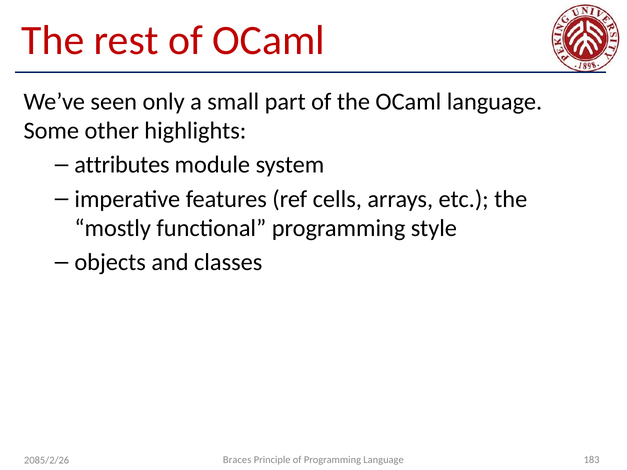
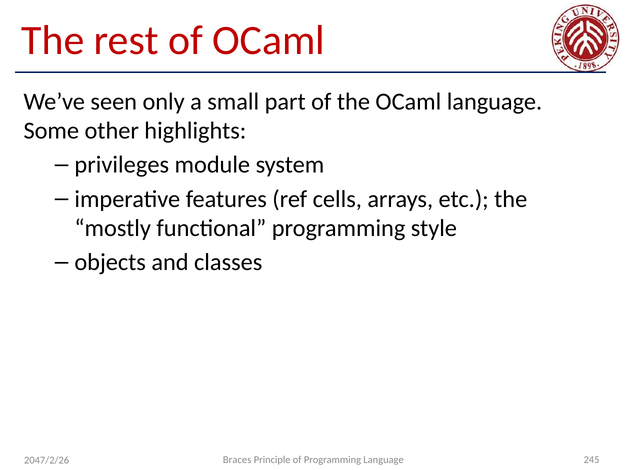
attributes: attributes -> privileges (122, 165)
183: 183 -> 245 (592, 460)
2085/2/26: 2085/2/26 -> 2047/2/26 (47, 460)
